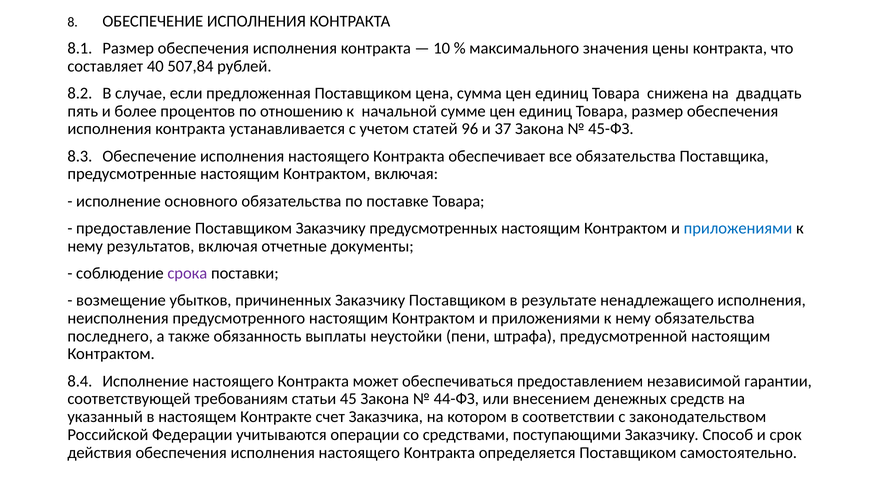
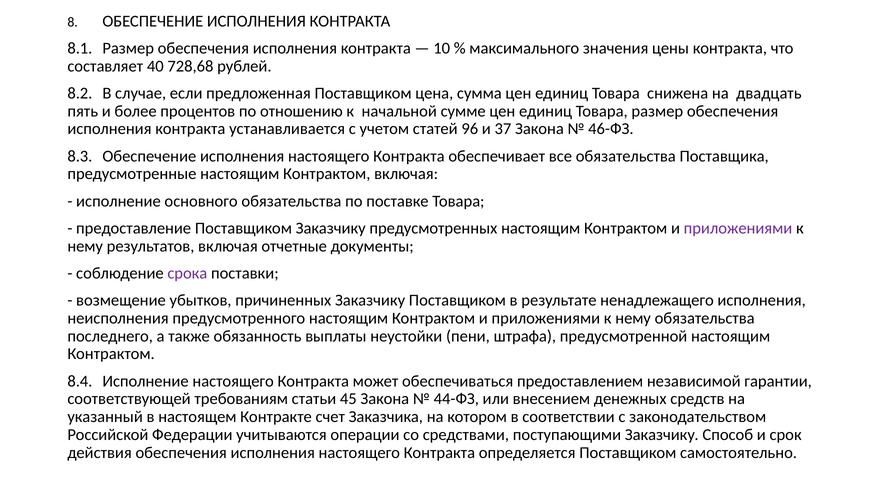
507,84: 507,84 -> 728,68 (190, 66)
45-ФЗ: 45-ФЗ -> 46-ФЗ (611, 129)
приложениями colour: blue -> purple (738, 228)
